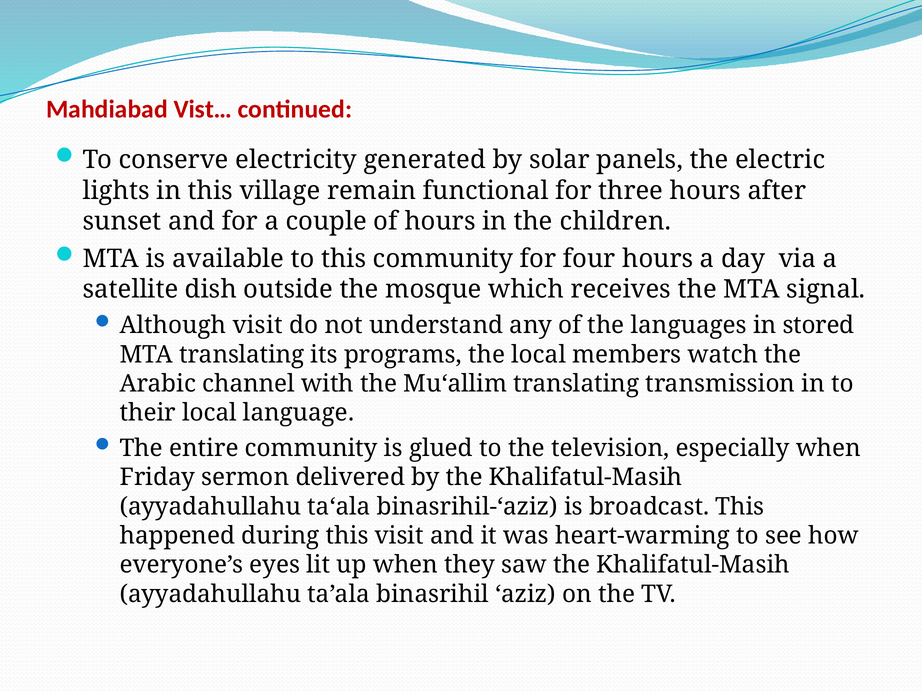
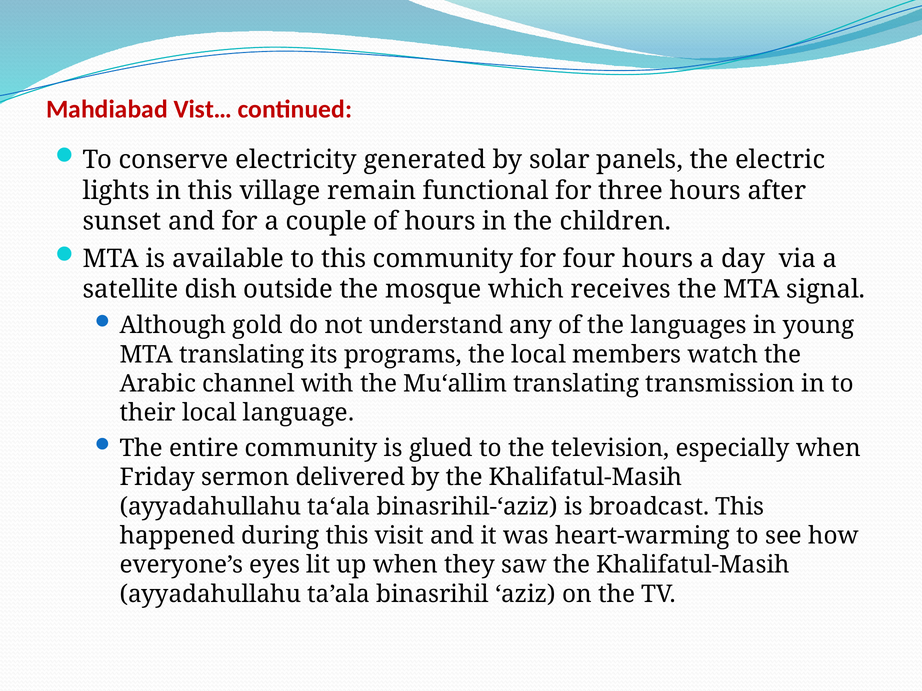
Although visit: visit -> gold (258, 326)
stored: stored -> young (818, 326)
